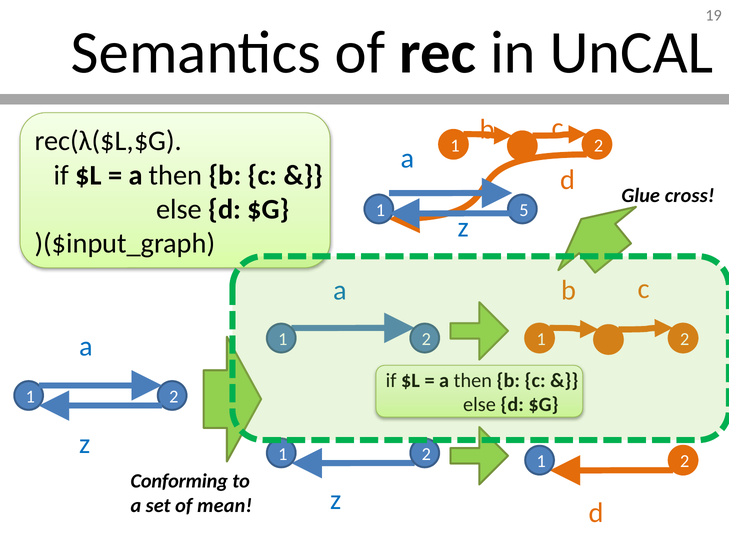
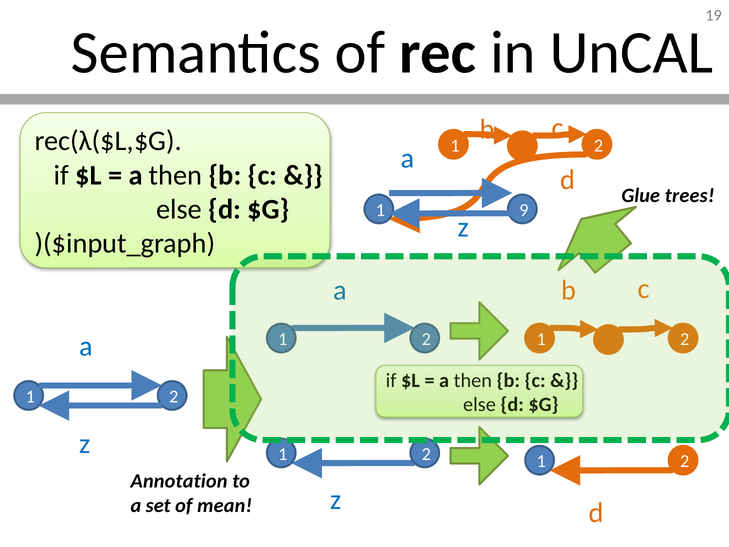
cross: cross -> trees (690, 195)
5: 5 -> 9 (524, 210)
Conforming: Conforming -> Annotation (179, 481)
